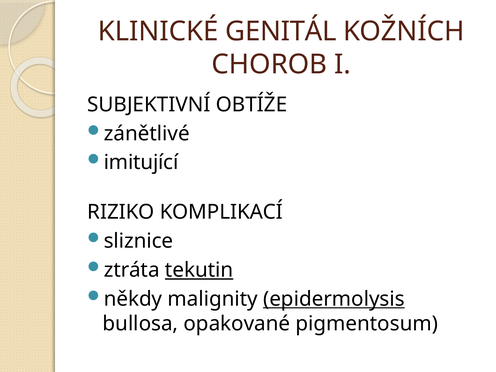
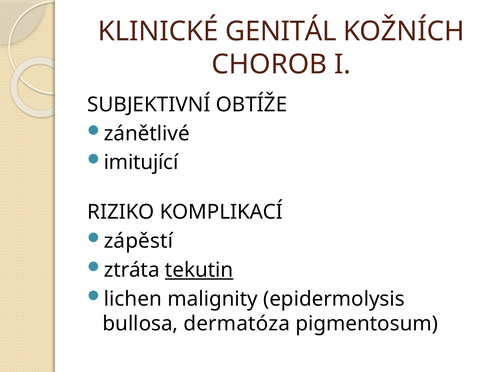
sliznice: sliznice -> zápěstí (138, 241)
někdy: někdy -> lichen (133, 299)
epidermolysis underline: present -> none (334, 299)
opakované: opakované -> dermatóza (237, 324)
